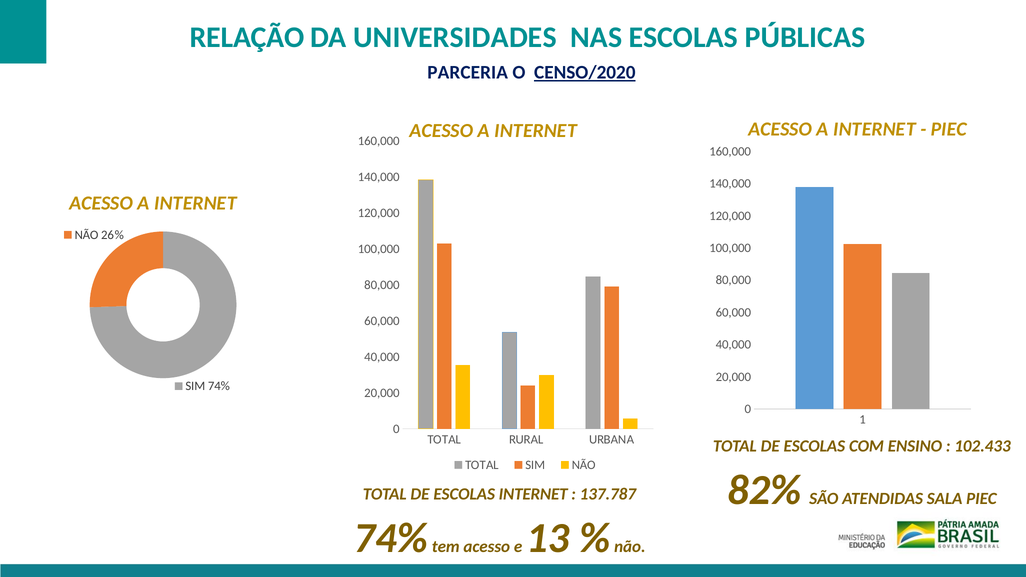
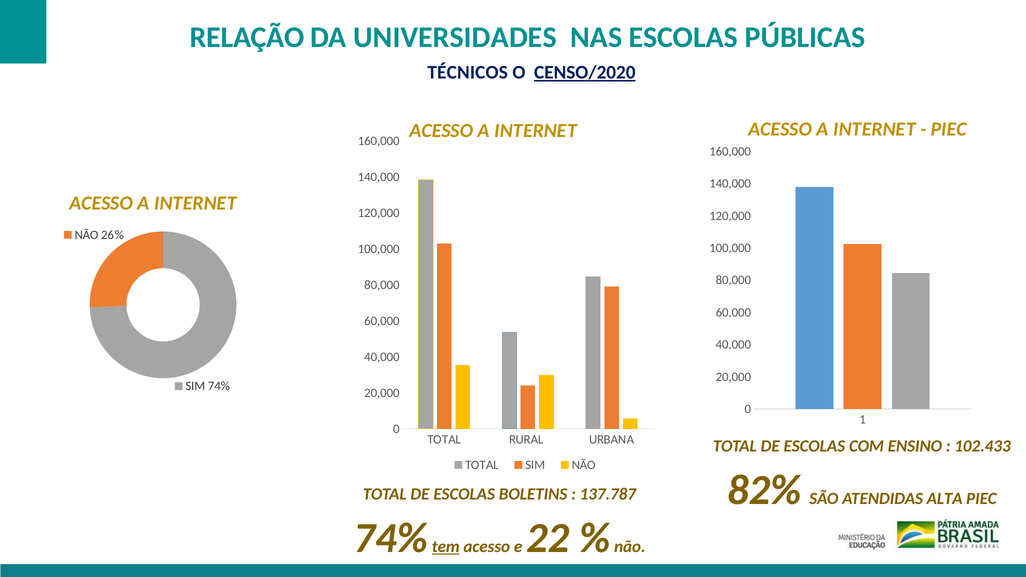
PARCERIA: PARCERIA -> TÉCNICOS (468, 73)
SALA: SALA -> ALTA (945, 499)
ESCOLAS INTERNET: INTERNET -> BOLETINS (533, 494)
tem underline: none -> present (446, 547)
13: 13 -> 22 (548, 538)
